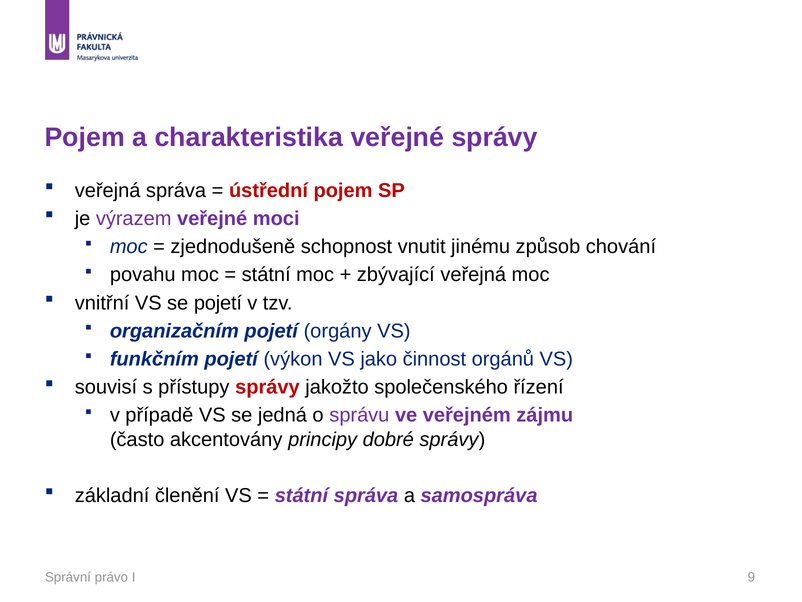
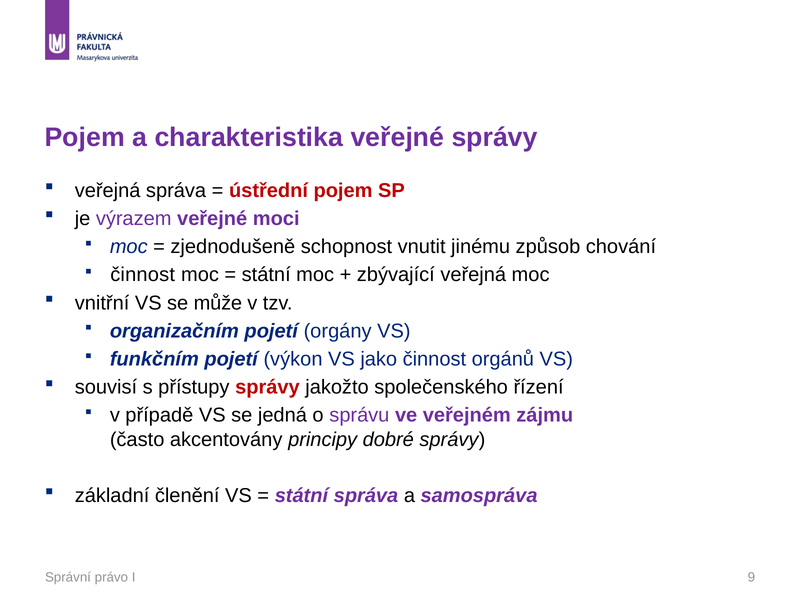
povahu: povahu -> činnost (143, 275)
se pojetí: pojetí -> může (218, 303)
